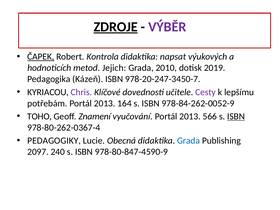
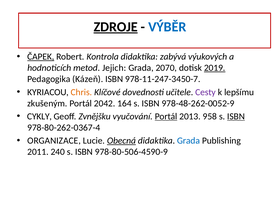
VÝBĚR colour: purple -> blue (167, 27)
napsat: napsat -> zabývá (173, 57)
2010: 2010 -> 2070 (166, 68)
2019 underline: none -> present (215, 68)
978-20-247-3450-7: 978-20-247-3450-7 -> 978-11-247-3450-7 (163, 79)
Chris colour: purple -> orange (81, 92)
potřebám: potřebám -> zkušeným (47, 103)
2013: 2013 -> 2042 (105, 103)
978-84-262-0052-9: 978-84-262-0052-9 -> 978-48-262-0052-9 (198, 103)
TOHO: TOHO -> CYKLY (39, 116)
Znamení: Znamení -> Zvnějšku (95, 116)
Portál underline: none -> present (166, 116)
566: 566 -> 958 (210, 116)
PEDAGOGIKY: PEDAGOGIKY -> ORGANIZACE (54, 141)
Obecná underline: none -> present (121, 141)
2097: 2097 -> 2011 (38, 152)
978-80-847-4590-9: 978-80-847-4590-9 -> 978-80-506-4590-9 (131, 152)
